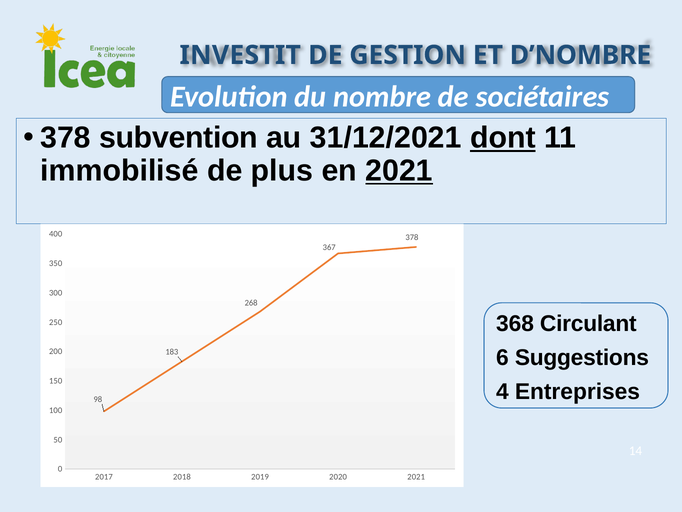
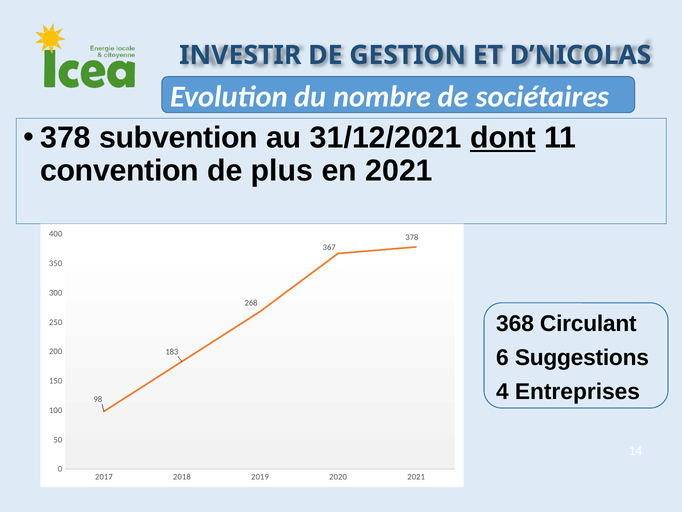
INVESTIT: INVESTIT -> INVESTIR (240, 55)
D’NOMBRE: D’NOMBRE -> D’NICOLAS (580, 55)
immobilisé: immobilisé -> convention (120, 170)
2021 underline: present -> none (399, 170)
